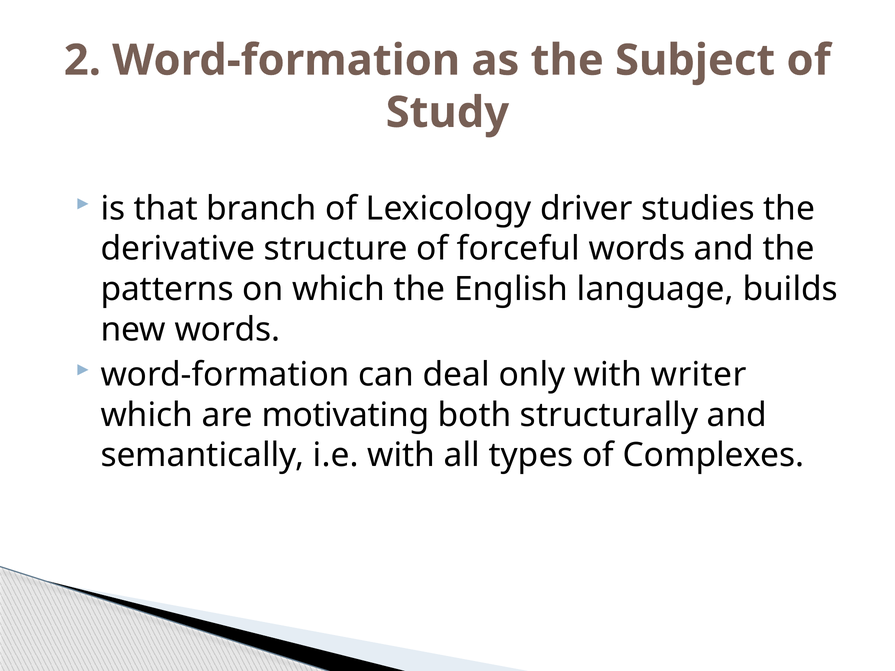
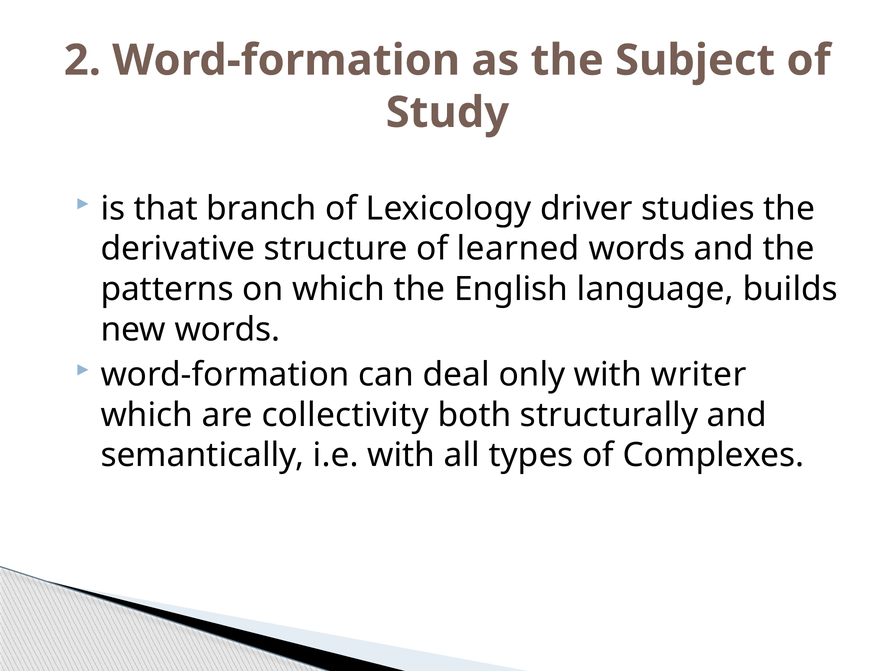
forceful: forceful -> learned (518, 249)
motivating: motivating -> collectivity (345, 415)
